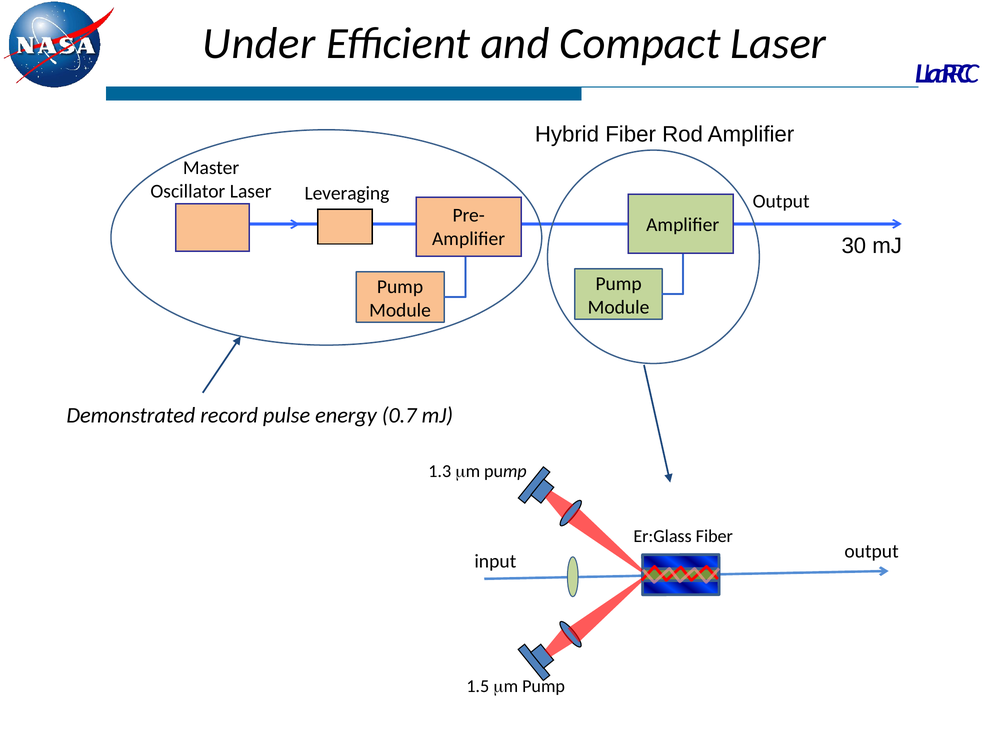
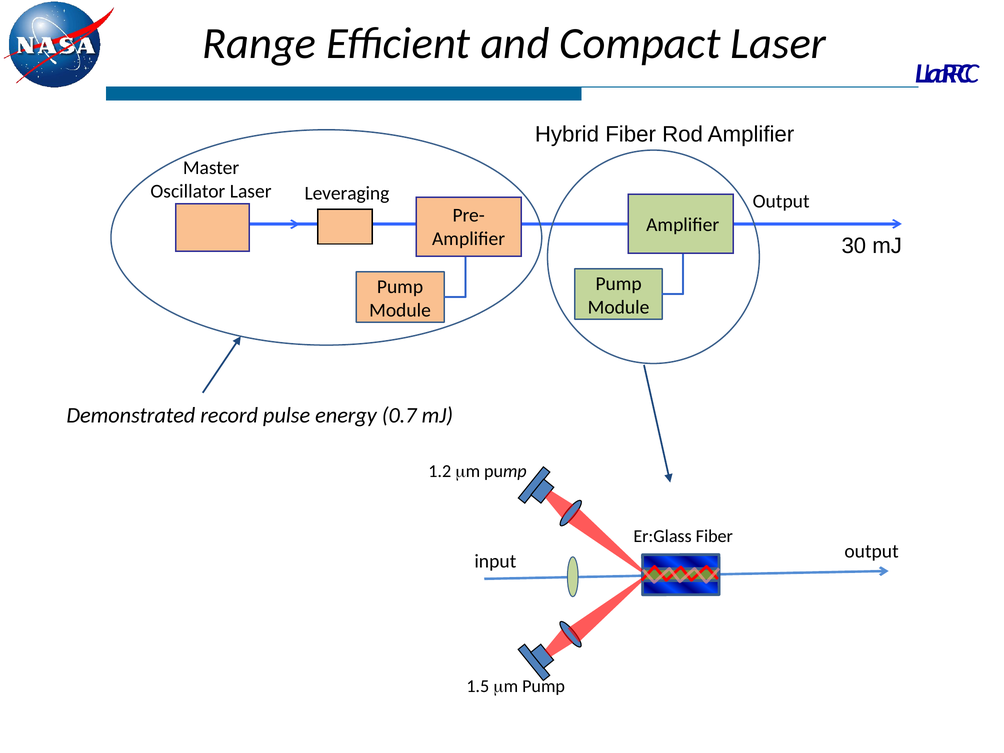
Under: Under -> Range (259, 44)
1.3: 1.3 -> 1.2 (440, 471)
